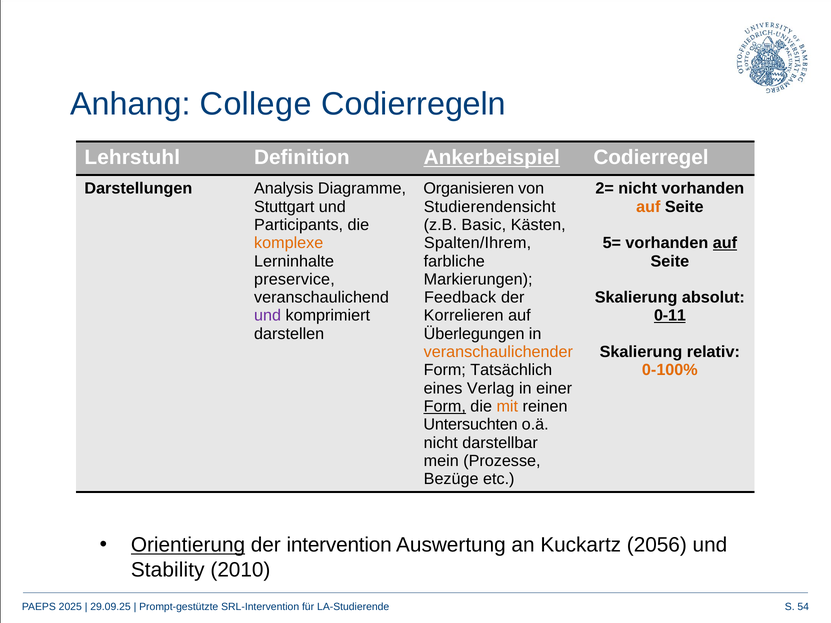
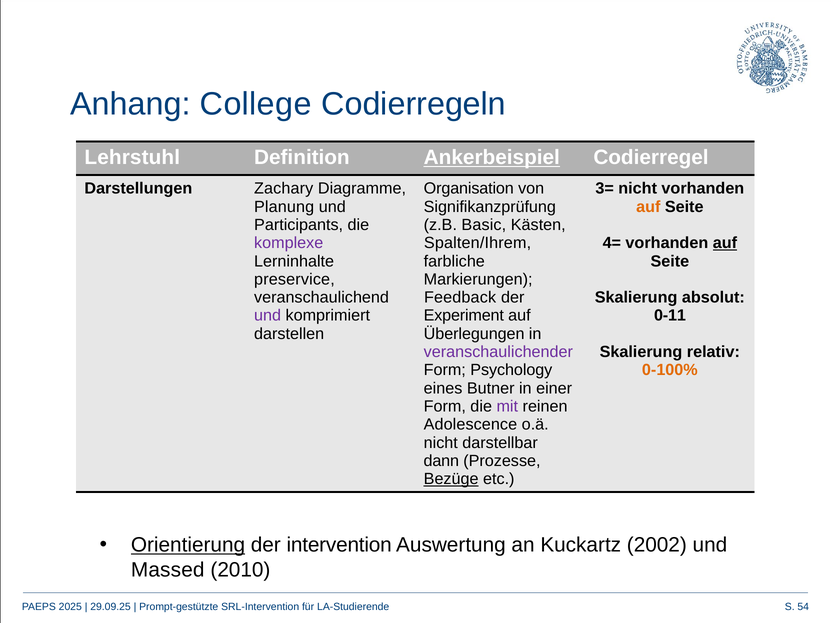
Analysis: Analysis -> Zachary (284, 189)
Organisieren: Organisieren -> Organisation (469, 189)
2=: 2= -> 3= (605, 189)
Stuttgart: Stuttgart -> Planung (284, 207)
Studierendensicht: Studierendensicht -> Signifikanzprüfung (490, 207)
komplexe colour: orange -> purple (289, 243)
5=: 5= -> 4= (612, 243)
Korrelieren: Korrelieren -> Experiment (464, 316)
0-11 underline: present -> none (670, 316)
veranschaulichender colour: orange -> purple (498, 352)
Tatsächlich: Tatsächlich -> Psychology (511, 370)
Verlag: Verlag -> Butner (491, 388)
Form underline: present -> none (445, 407)
mit colour: orange -> purple (507, 407)
Untersuchten: Untersuchten -> Adolescence (470, 425)
mein: mein -> dann (441, 461)
Bezüge underline: none -> present (451, 479)
2056: 2056 -> 2002 (657, 545)
Stability: Stability -> Massed (168, 570)
